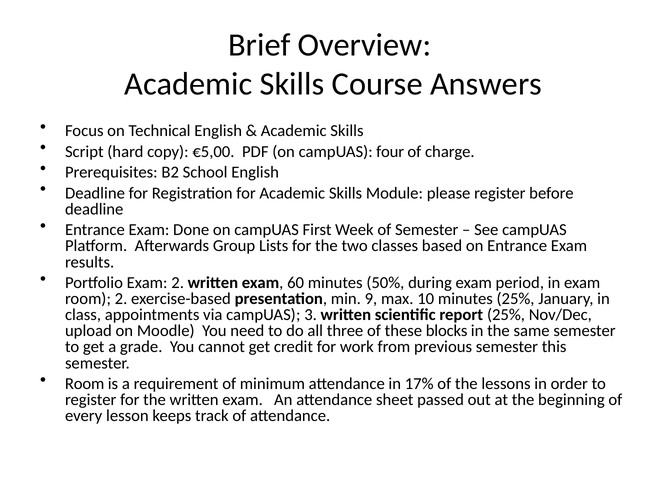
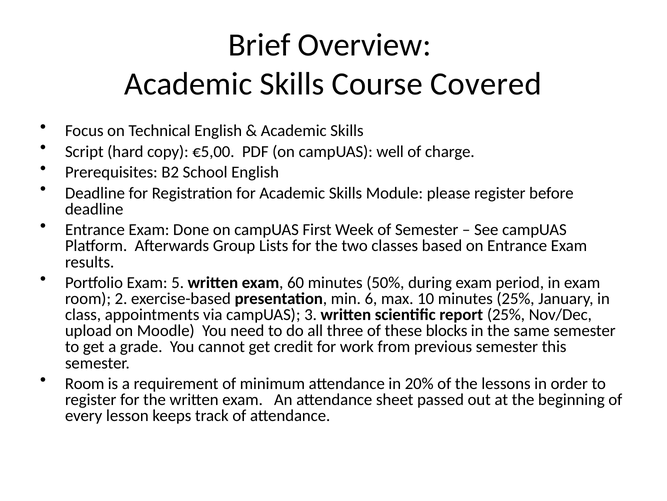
Answers: Answers -> Covered (486, 84)
four: four -> well (390, 151)
Exam 2: 2 -> 5 (178, 282)
9: 9 -> 6 (371, 298)
17%: 17% -> 20% (419, 383)
